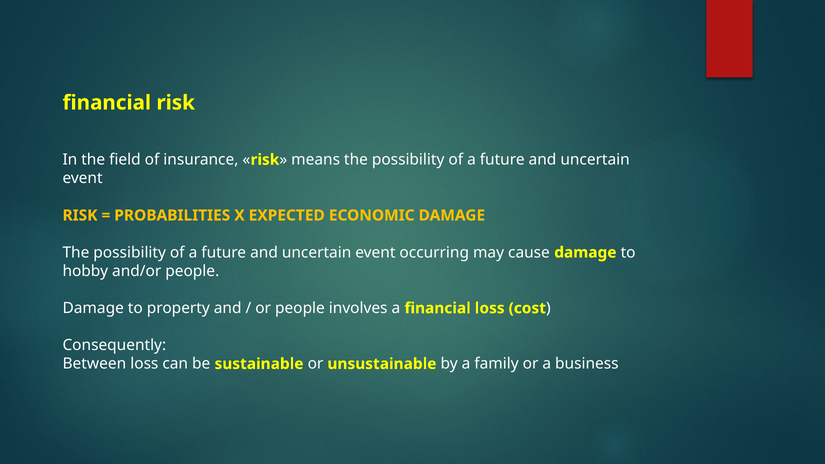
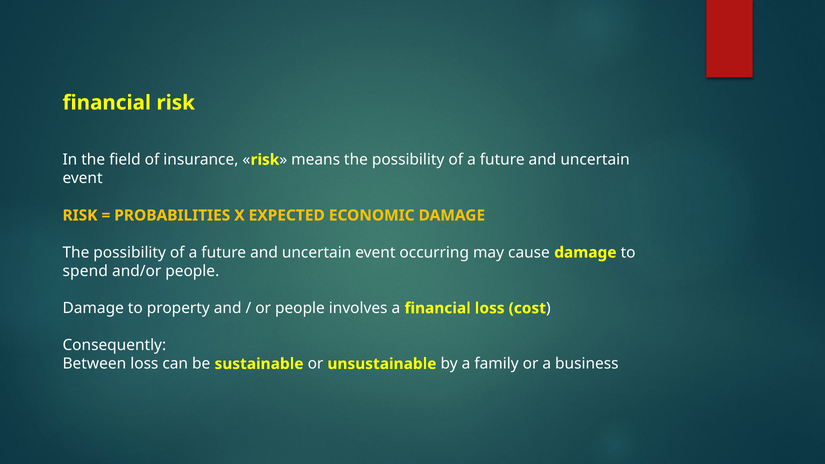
hobby: hobby -> spend (85, 271)
